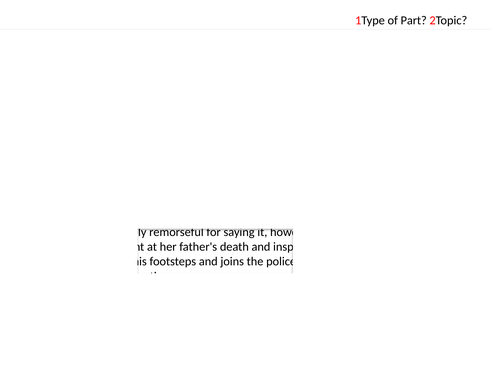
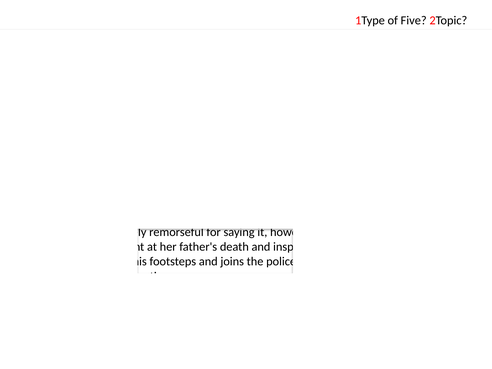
Part: Part -> Five (414, 21)
